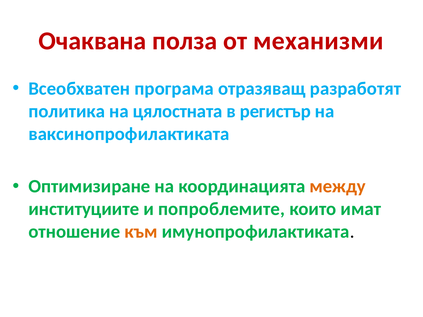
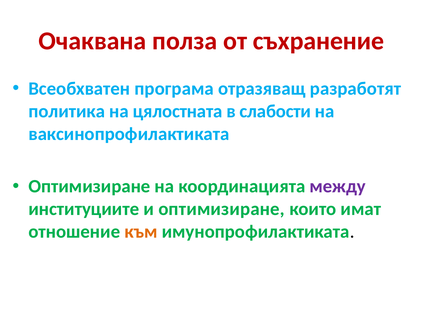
механизми: механизми -> съхранение (319, 41)
регистър: регистър -> слабости (275, 111)
между colour: orange -> purple (338, 187)
и попроблемите: попроблемите -> оптимизиране (222, 209)
